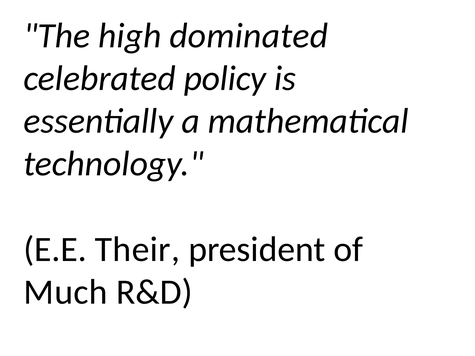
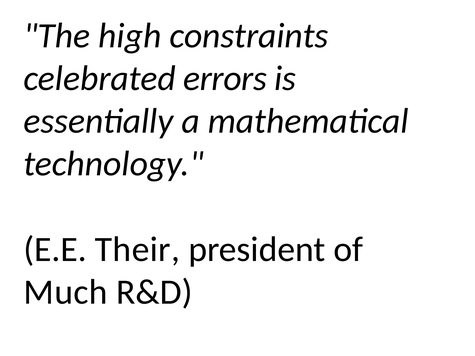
dominated: dominated -> constraints (249, 36)
policy: policy -> errors (225, 79)
